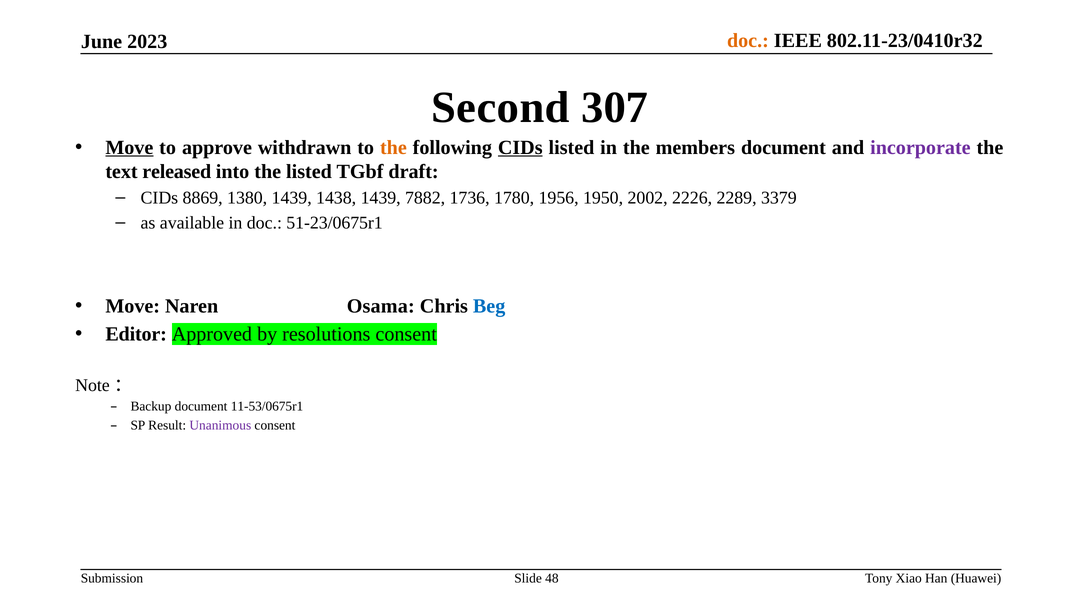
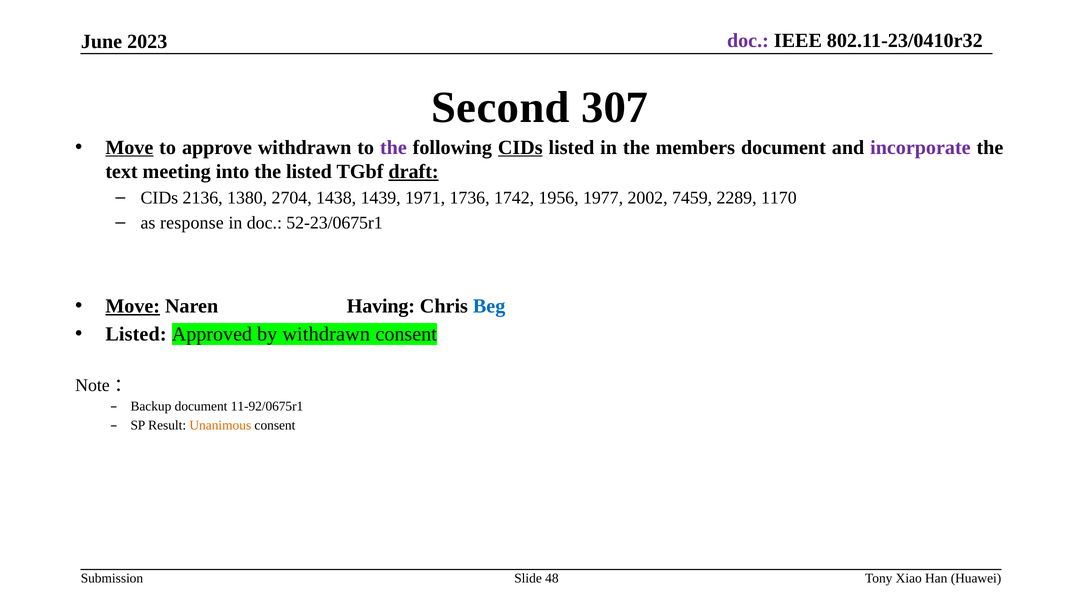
doc colour: orange -> purple (748, 40)
the colour: orange -> purple (393, 148)
released: released -> meeting (177, 172)
draft underline: none -> present (414, 172)
8869: 8869 -> 2136 (203, 198)
1380 1439: 1439 -> 2704 (292, 198)
7882: 7882 -> 1971 (425, 198)
1780: 1780 -> 1742 (514, 198)
1950: 1950 -> 1977 (603, 198)
2226: 2226 -> 7459 (692, 198)
3379: 3379 -> 1170 (779, 198)
available: available -> response (192, 223)
51-23/0675r1: 51-23/0675r1 -> 52-23/0675r1 (335, 223)
Move underline: none -> present (133, 306)
Osama: Osama -> Having (381, 306)
Editor: Editor -> Listed (136, 334)
by resolutions: resolutions -> withdrawn (326, 334)
11-53/0675r1: 11-53/0675r1 -> 11-92/0675r1 (267, 407)
Unanimous colour: purple -> orange (220, 426)
